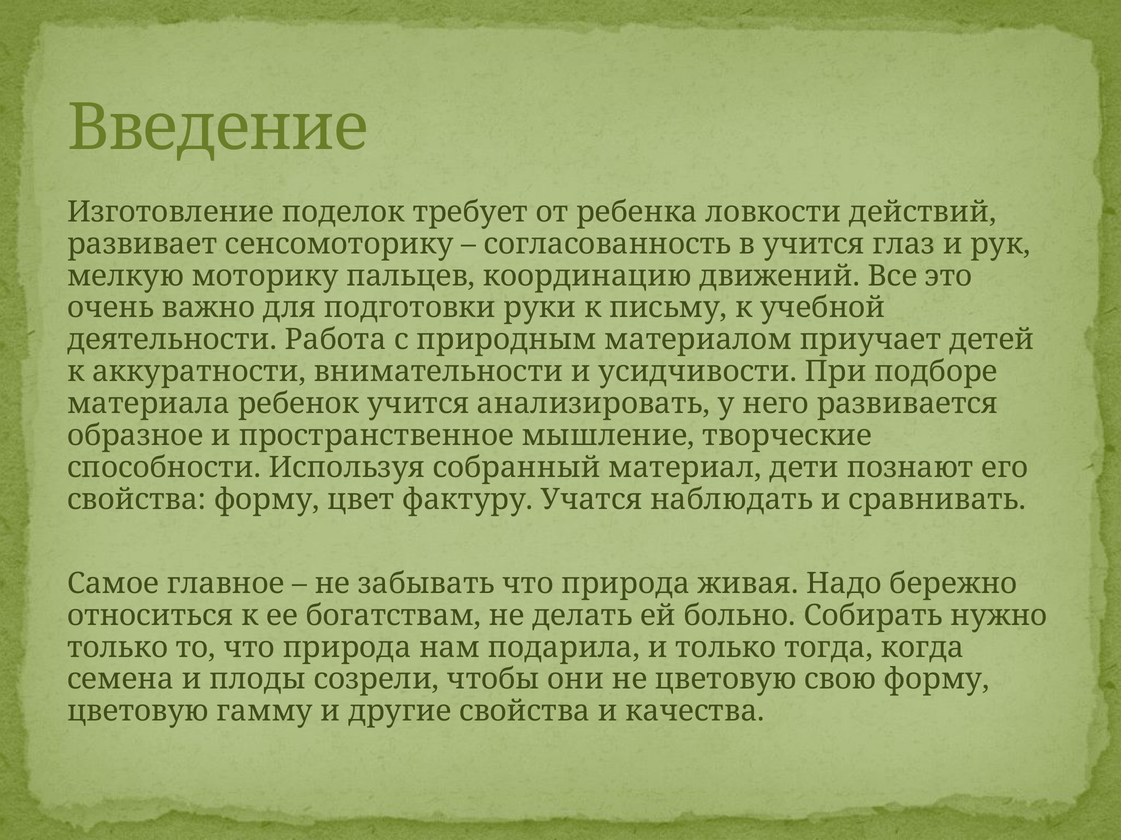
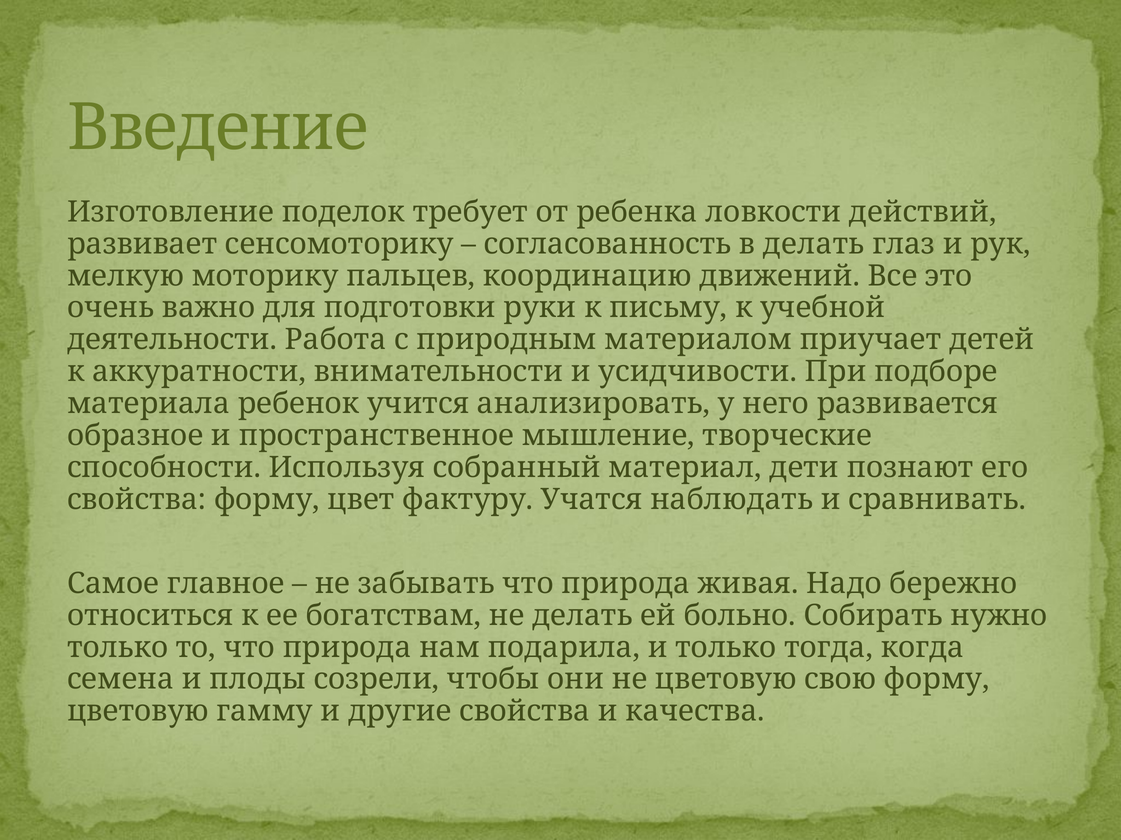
в учится: учится -> делать (814, 244)
